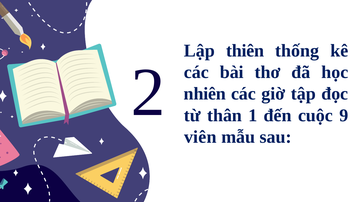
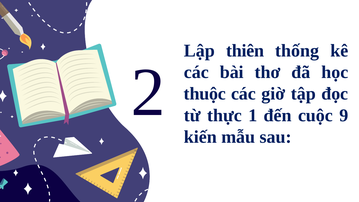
nhiên: nhiên -> thuộc (205, 94)
thân: thân -> thực (224, 115)
viên: viên -> kiến (200, 137)
